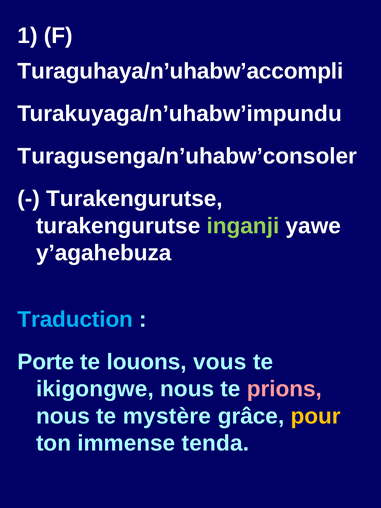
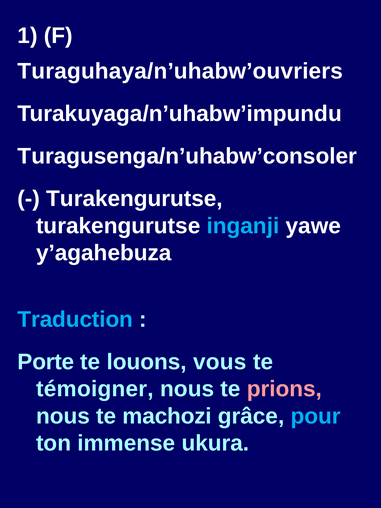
Turaguhaya/n’uhabw’accompli: Turaguhaya/n’uhabw’accompli -> Turaguhaya/n’uhabw’ouvriers (180, 71)
inganji colour: light green -> light blue (243, 226)
ikigongwe: ikigongwe -> témoigner (95, 389)
mystère: mystère -> machozi (167, 416)
pour colour: yellow -> light blue (316, 416)
tenda: tenda -> ukura (215, 443)
